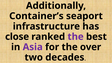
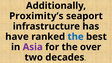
Container’s: Container’s -> Proximity’s (36, 16)
close: close -> have (17, 37)
the colour: purple -> blue (76, 37)
